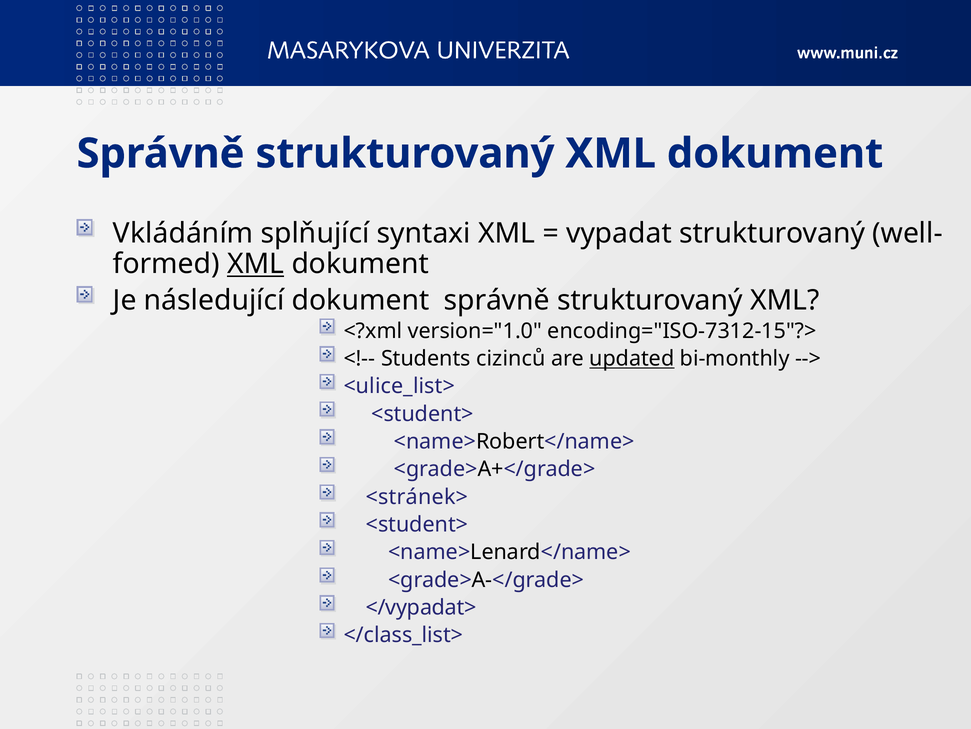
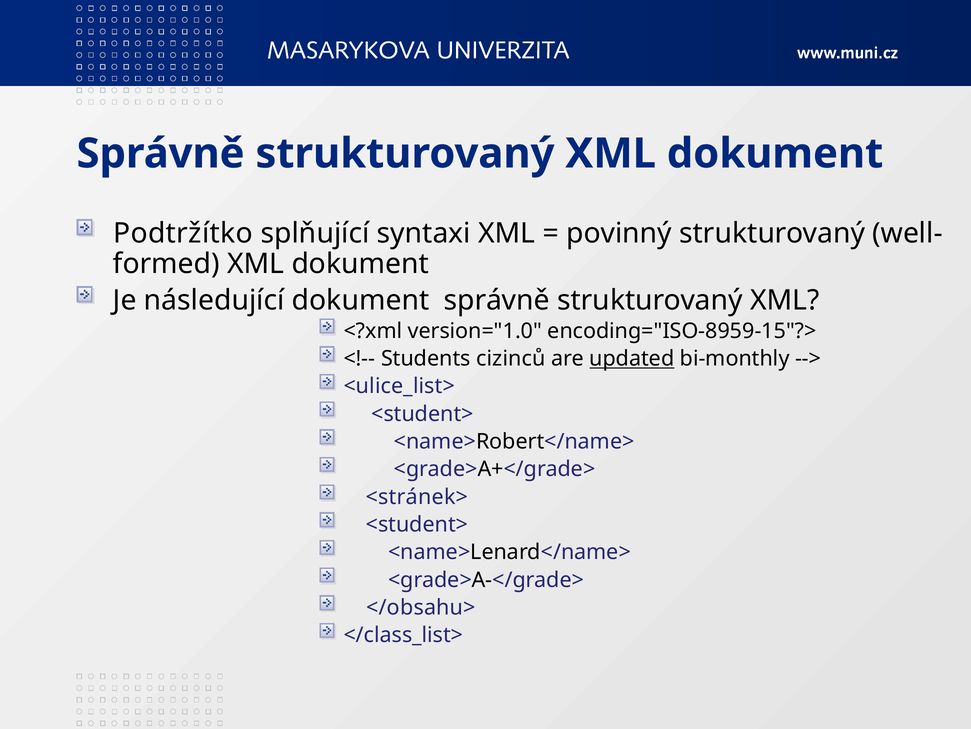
Vkládáním: Vkládáním -> Podtržítko (183, 233)
vypadat: vypadat -> povinný (619, 233)
XML underline: present -> none (256, 264)
encoding="ISO-7312-15"?>: encoding="ISO-7312-15"?> -> encoding="ISO-8959-15"?> (682, 331)
</vypadat>: </vypadat> -> </obsahu> (421, 607)
